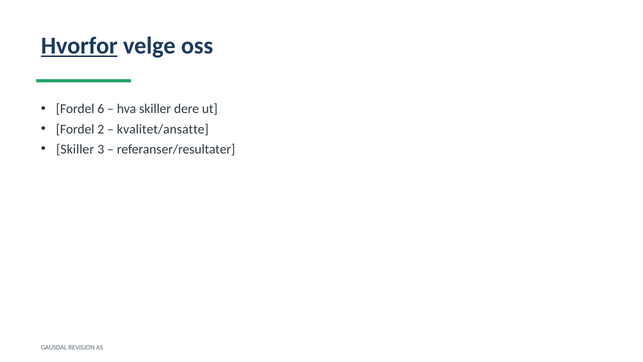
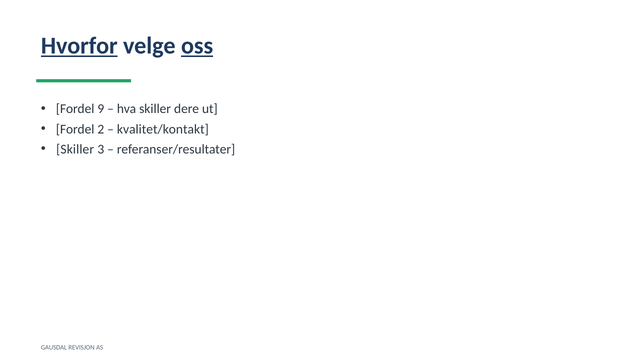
oss underline: none -> present (197, 46)
6: 6 -> 9 (101, 109)
kvalitet/ansatte: kvalitet/ansatte -> kvalitet/kontakt (163, 129)
